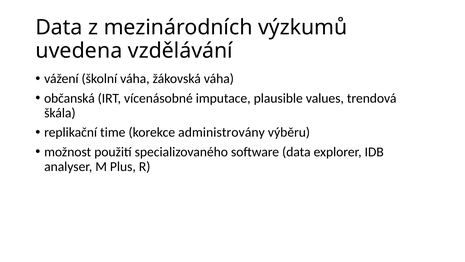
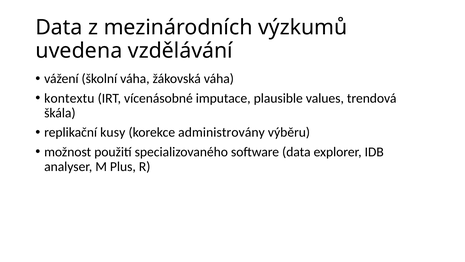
občanská: občanská -> kontextu (69, 98)
time: time -> kusy (113, 132)
